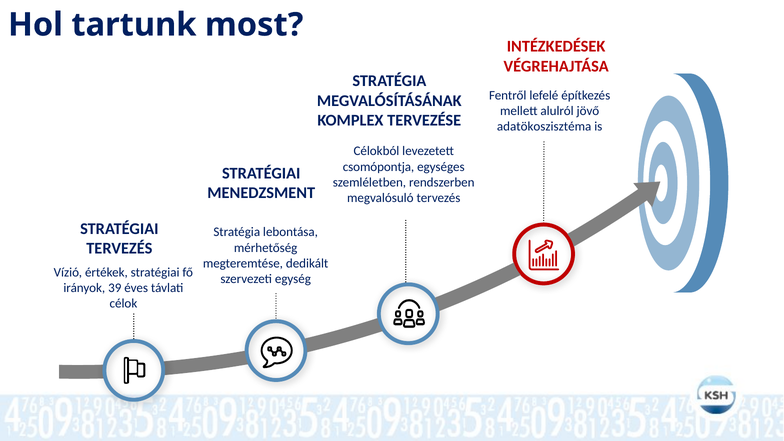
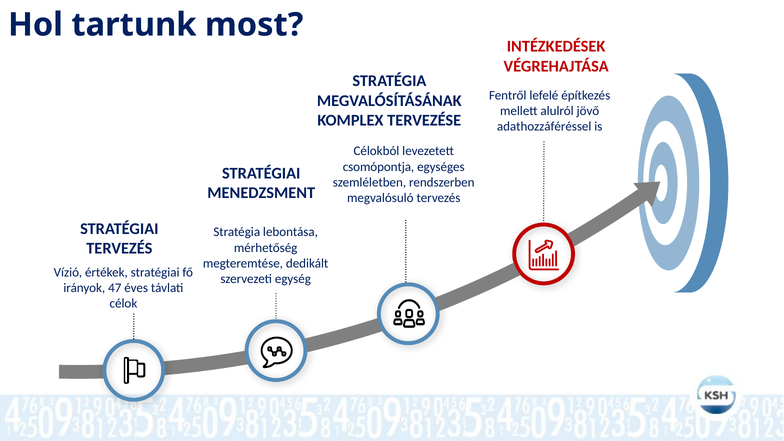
adatökoszisztéma: adatökoszisztéma -> adathozzáféréssel (544, 127)
39: 39 -> 47 (115, 288)
